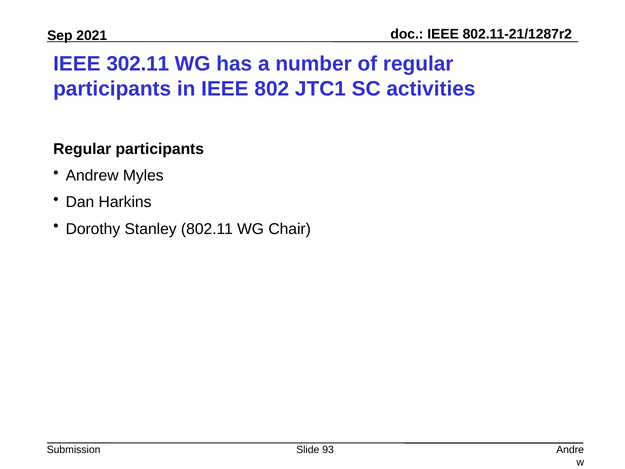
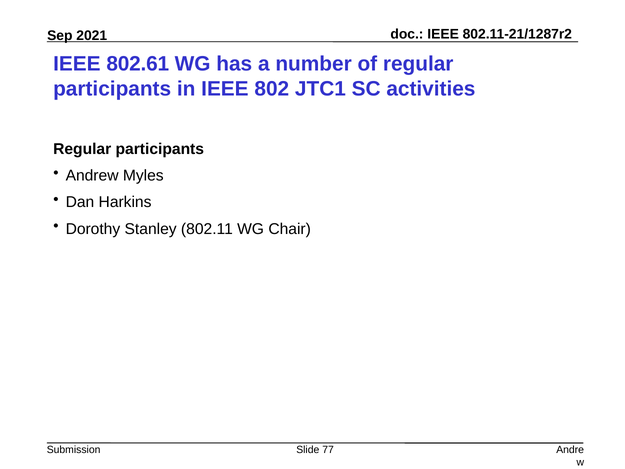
302.11: 302.11 -> 802.61 (138, 64)
93: 93 -> 77 (328, 450)
